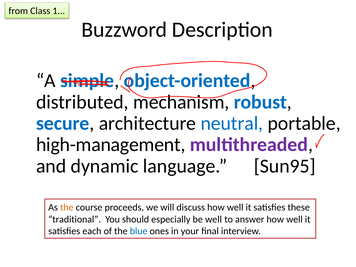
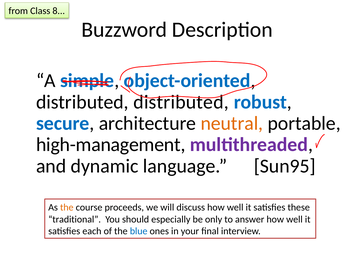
1: 1 -> 8 (59, 11)
distributed mechanism: mechanism -> distributed (181, 102)
neutral colour: blue -> orange (232, 123)
be well: well -> only (214, 219)
